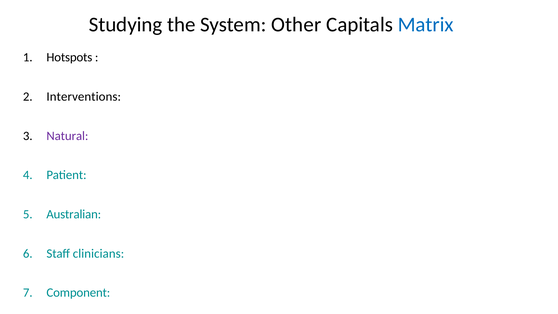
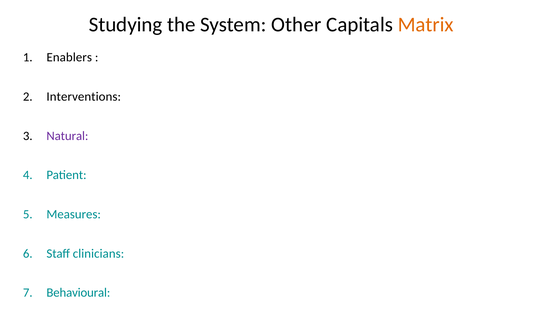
Matrix colour: blue -> orange (426, 25)
Hotspots: Hotspots -> Enablers (69, 57)
Australian: Australian -> Measures (74, 214)
Component: Component -> Behavioural (78, 293)
